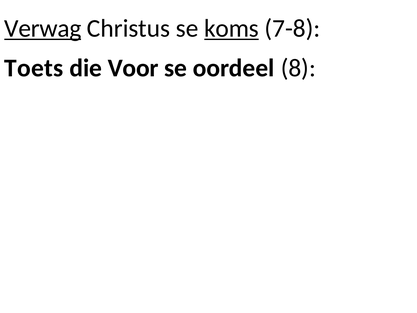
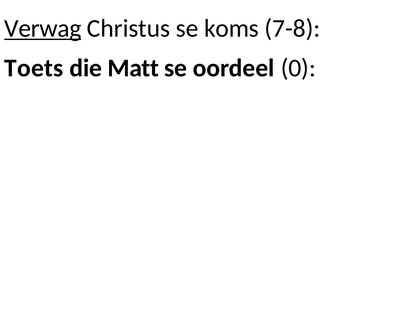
koms underline: present -> none (232, 28)
Voor: Voor -> Matt (133, 68)
8: 8 -> 0 (298, 68)
